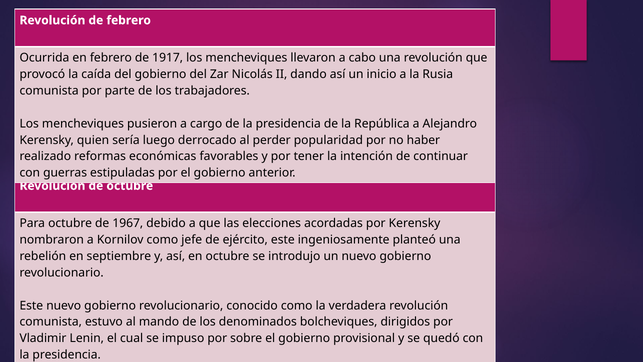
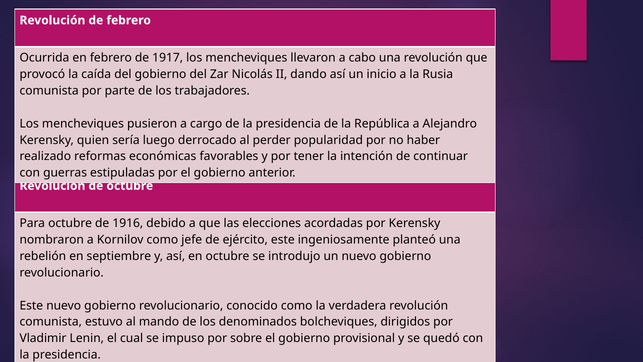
1967: 1967 -> 1916 (128, 223)
